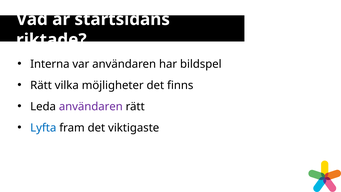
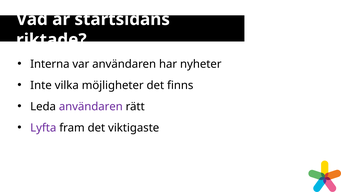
bildspel: bildspel -> nyheter (201, 64)
Rätt: Rätt -> Inte (41, 85)
Lyfta colour: blue -> purple (43, 128)
